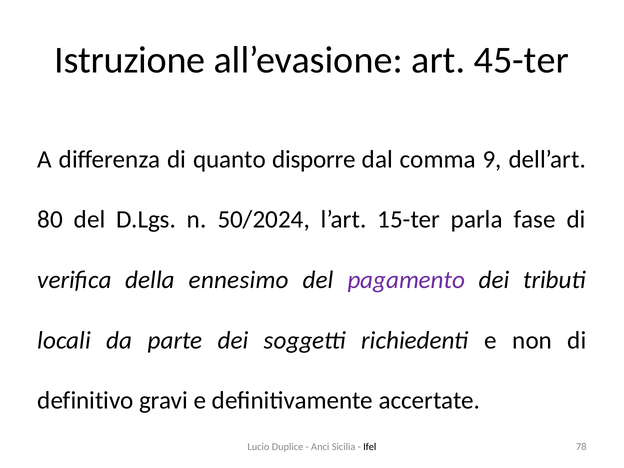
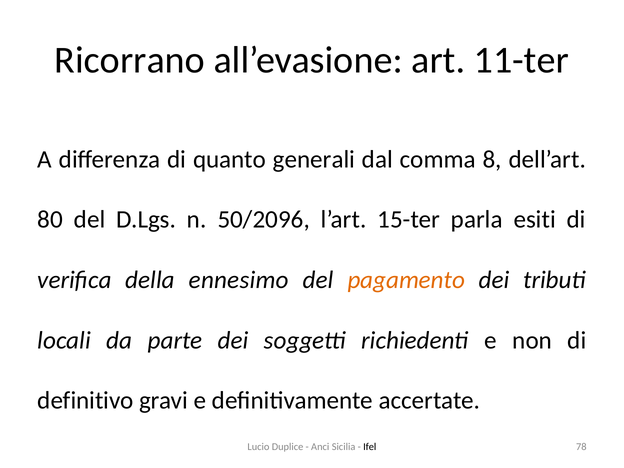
Istruzione: Istruzione -> Ricorrano (130, 60)
45-ter: 45-ter -> 11-ter (521, 60)
disporre: disporre -> generali (314, 159)
9: 9 -> 8 (492, 159)
50/2024: 50/2024 -> 50/2096 (264, 220)
fase: fase -> esiti (535, 220)
pagamento colour: purple -> orange (406, 280)
